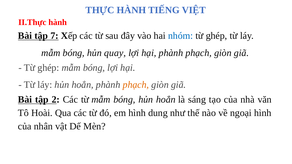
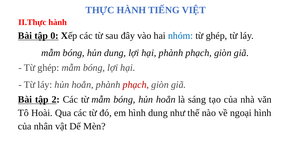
7: 7 -> 0 (54, 36)
hủn quay: quay -> dung (115, 53)
phạch colour: orange -> red (136, 85)
